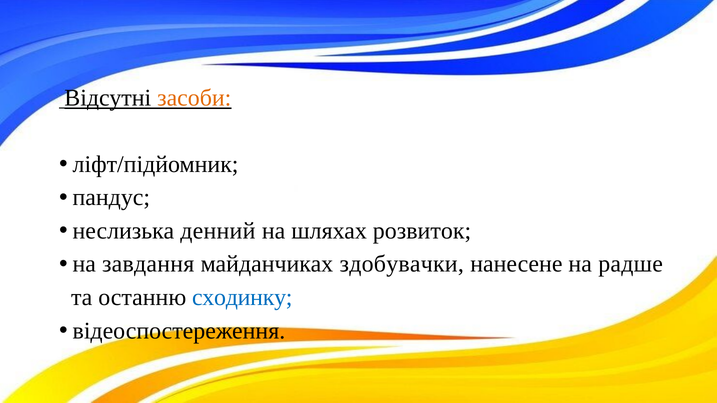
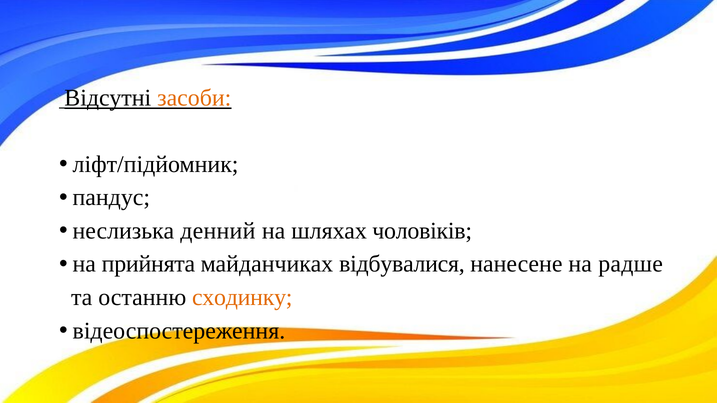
розвиток: розвиток -> чоловіків (422, 231)
завдання: завдання -> прийнята (148, 264)
здобувачки: здобувачки -> відбувалися (402, 264)
сходинку colour: blue -> orange (242, 298)
